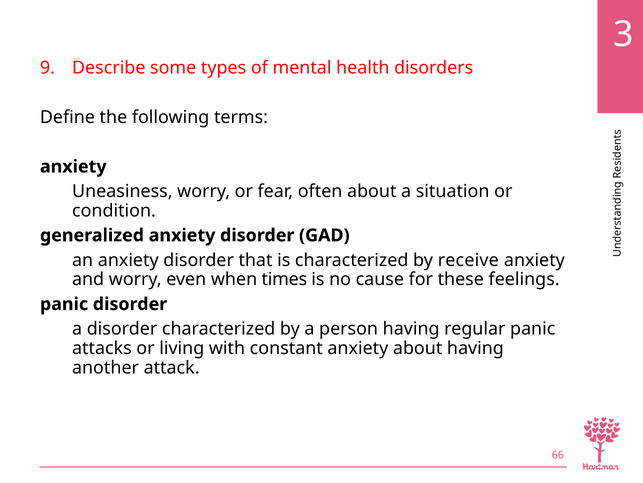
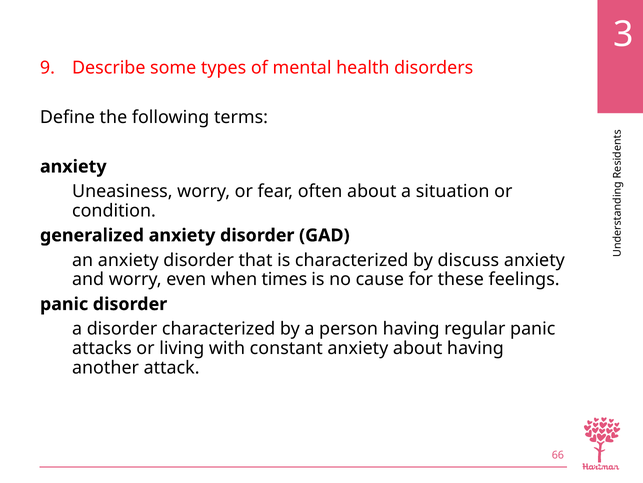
receive: receive -> discuss (468, 260)
